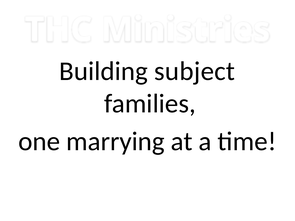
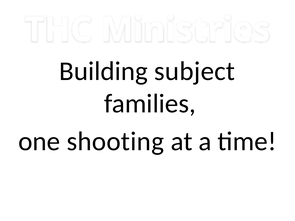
marrying: marrying -> shooting (115, 142)
